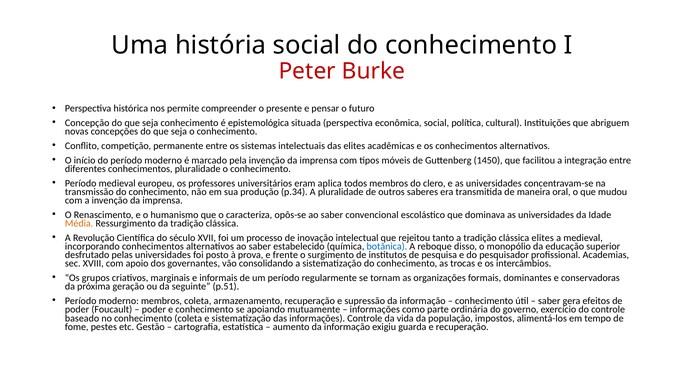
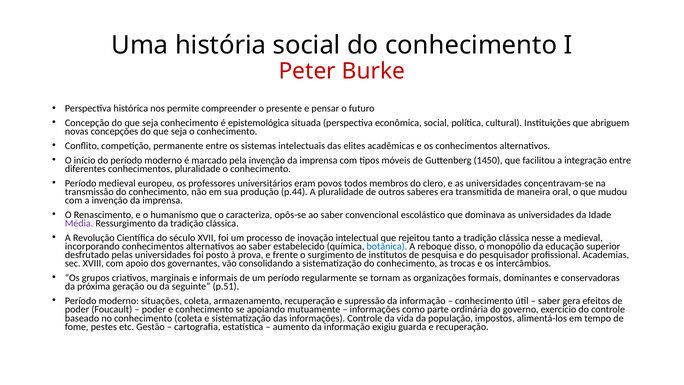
aplica: aplica -> povos (330, 183)
p.34: p.34 -> p.44 (294, 192)
Média colour: orange -> purple (79, 223)
clássica elites: elites -> nesse (543, 238)
moderno membros: membros -> situações (161, 301)
